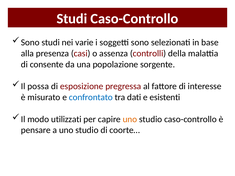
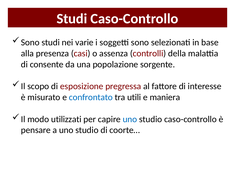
possa: possa -> scopo (38, 86)
dati: dati -> utili (134, 97)
esistenti: esistenti -> maniera (165, 97)
uno colour: orange -> blue (130, 119)
